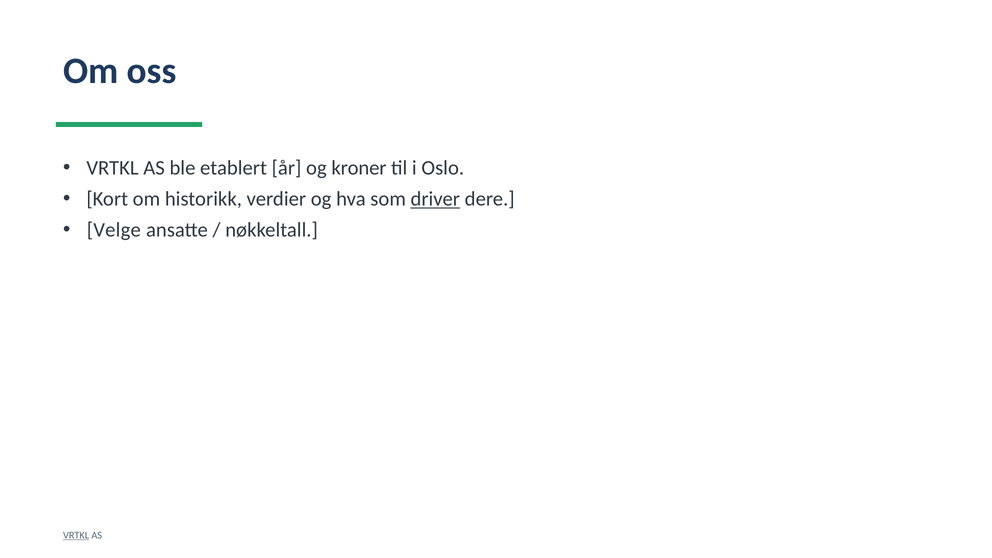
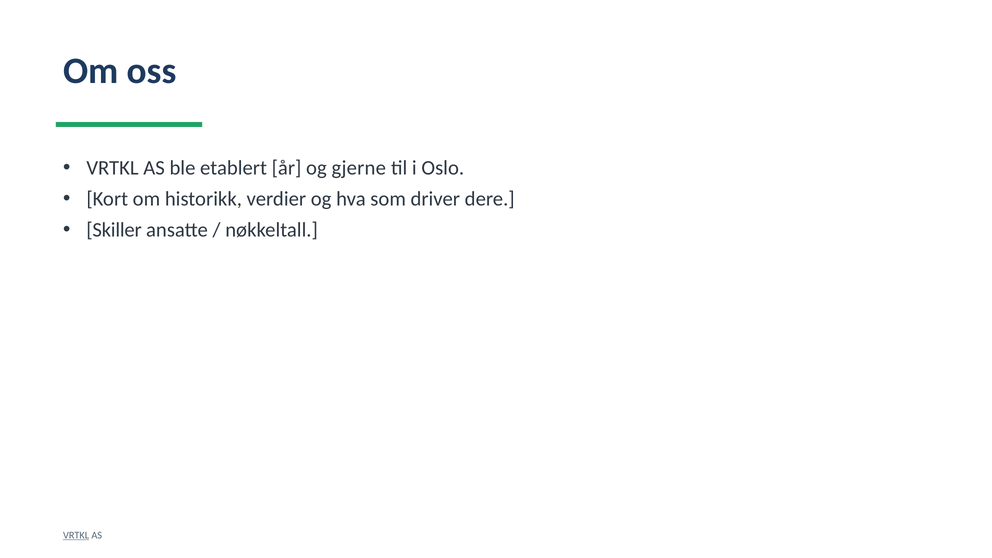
kroner: kroner -> gjerne (359, 168)
driver underline: present -> none (435, 199)
Velge: Velge -> Skiller (114, 230)
